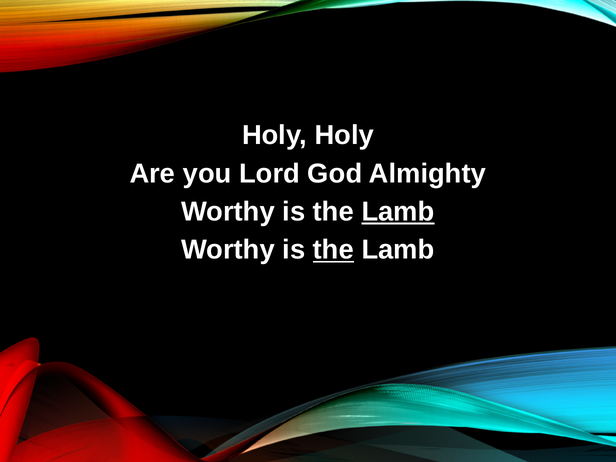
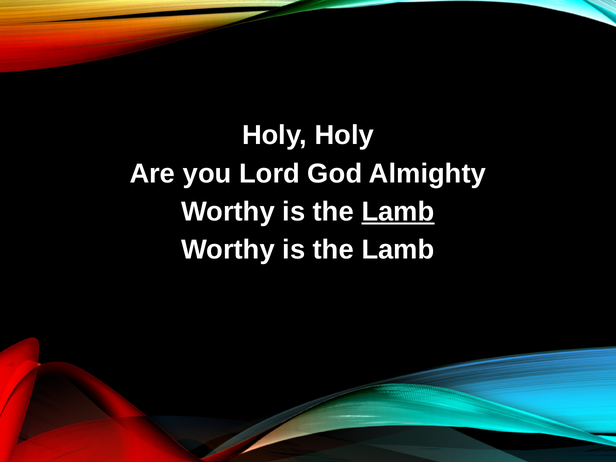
the underline: present -> none (333, 250)
